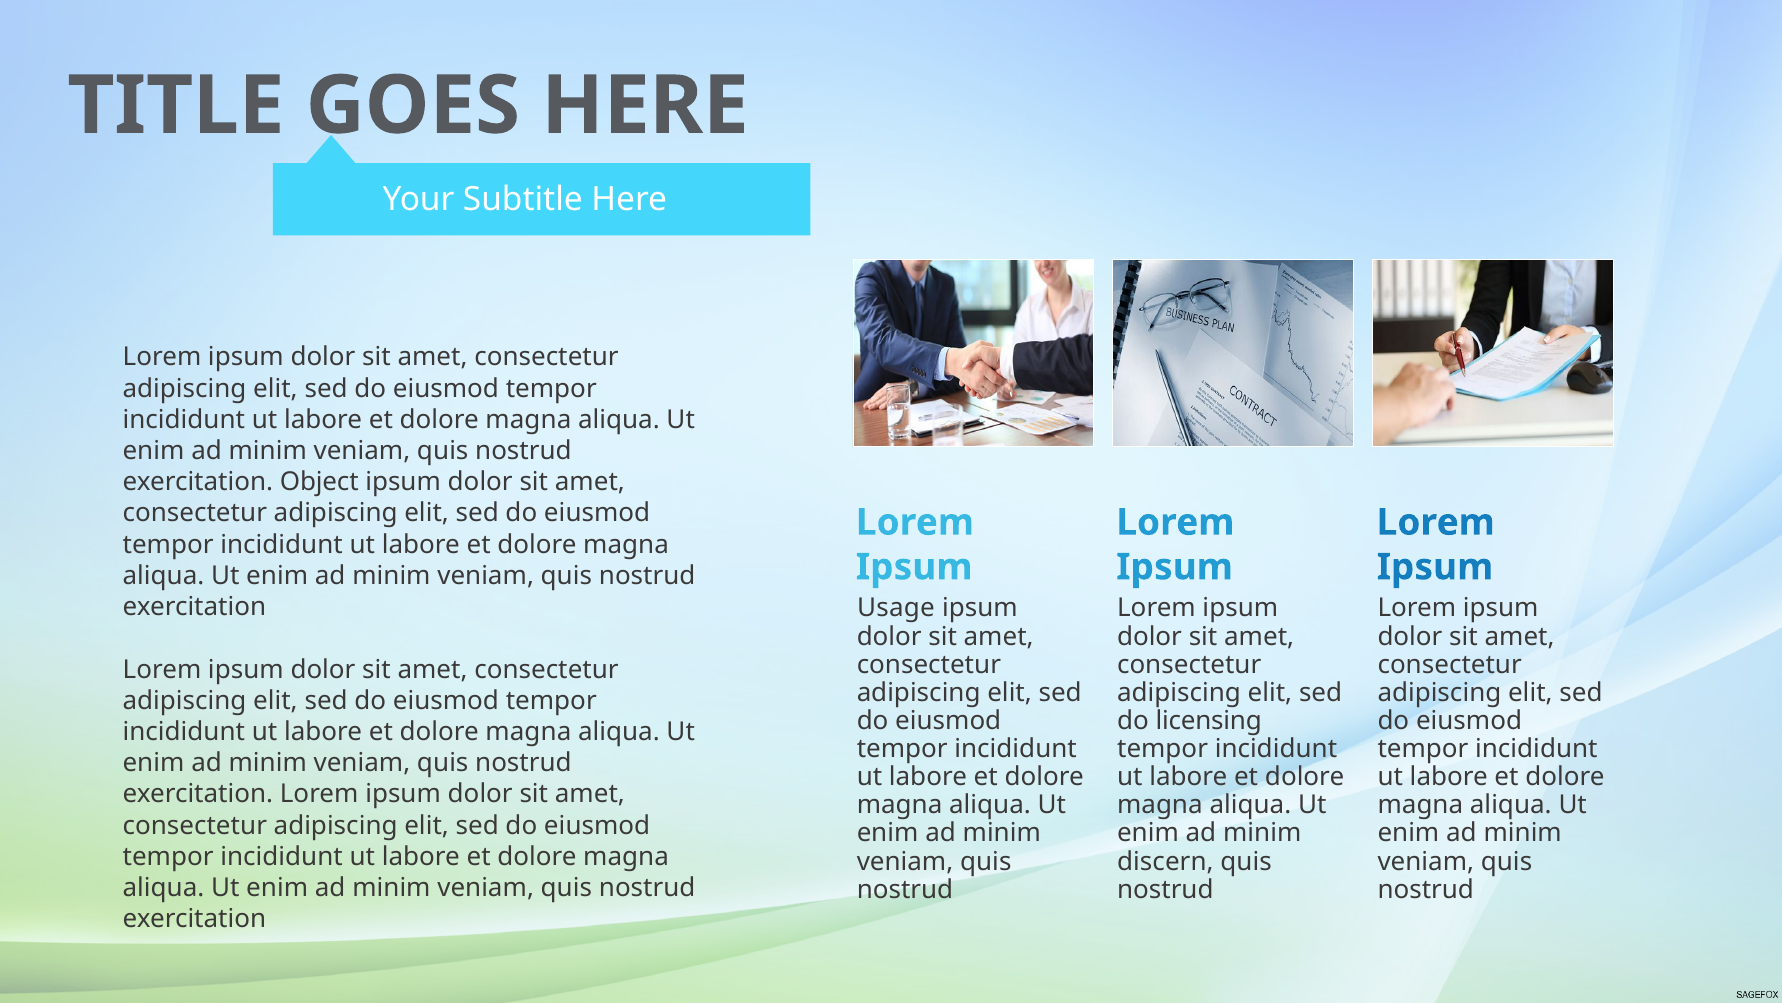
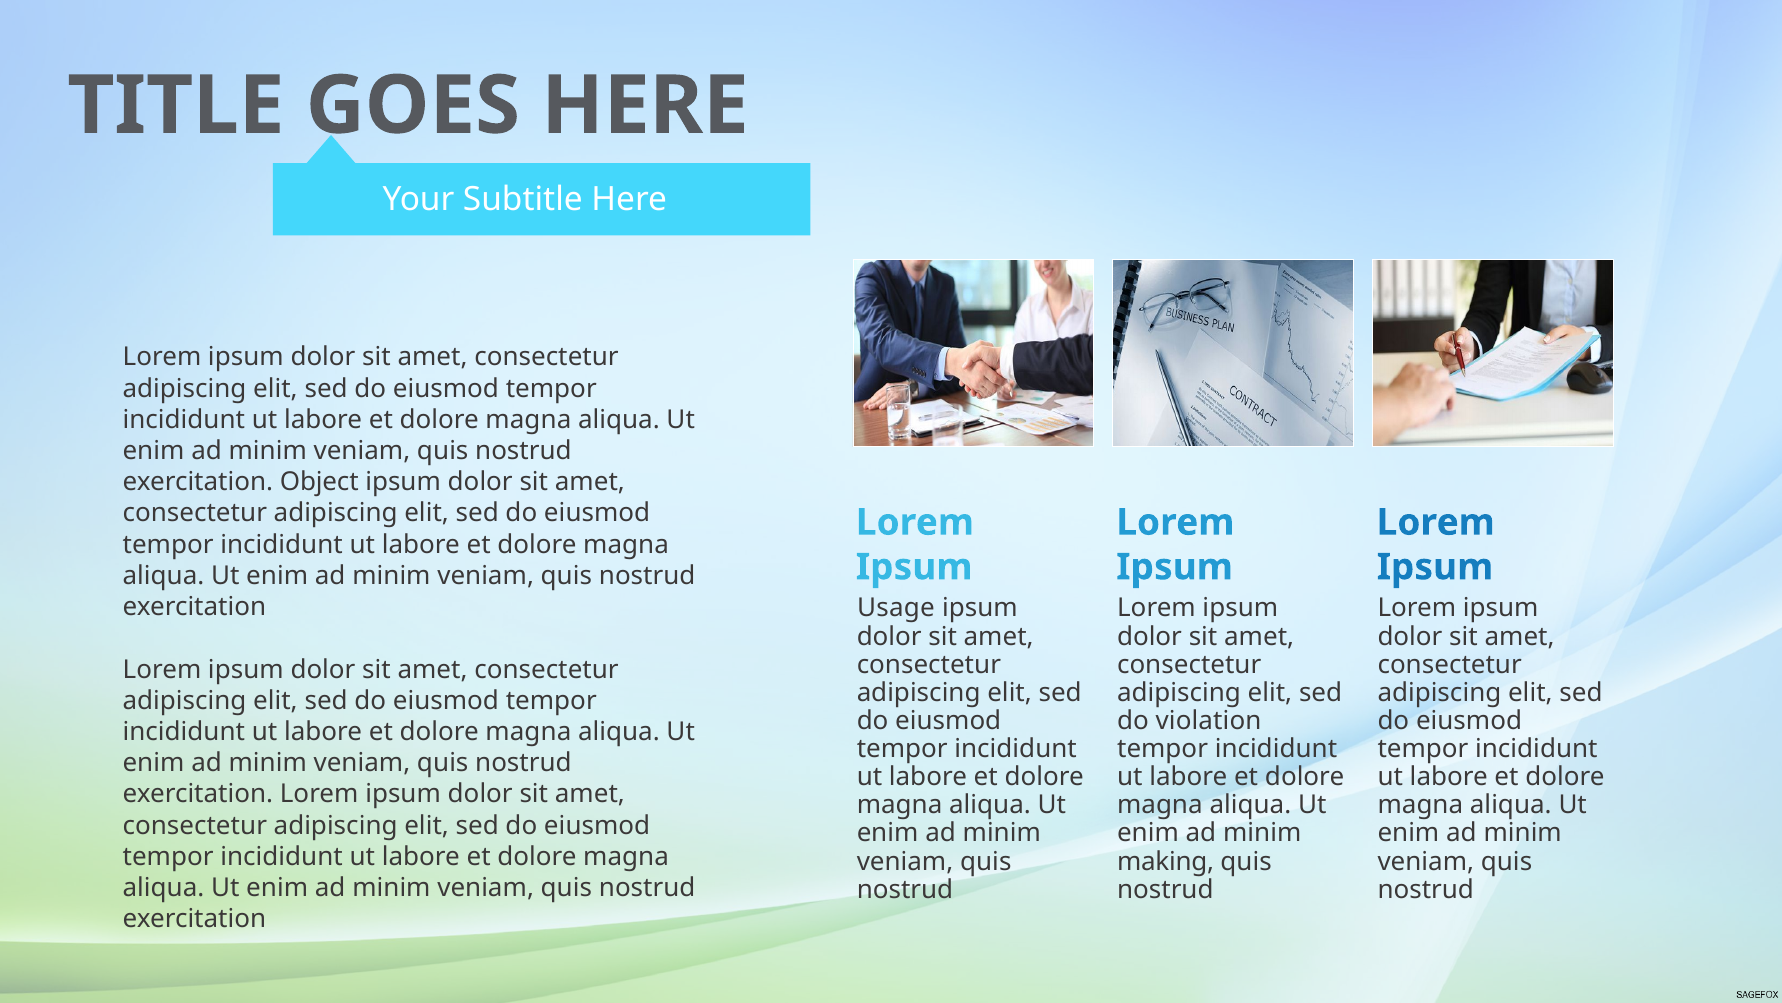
licensing: licensing -> violation (1209, 720)
discern: discern -> making (1166, 861)
